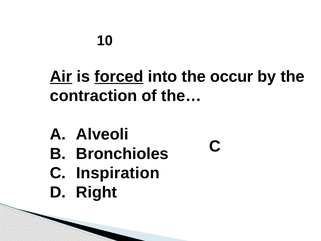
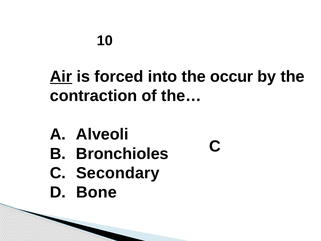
forced underline: present -> none (119, 77)
Inspiration: Inspiration -> Secondary (118, 173)
Right: Right -> Bone (96, 192)
